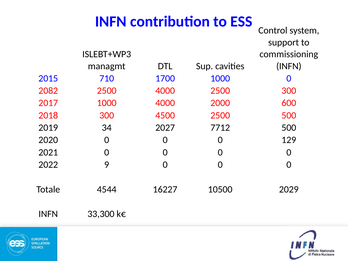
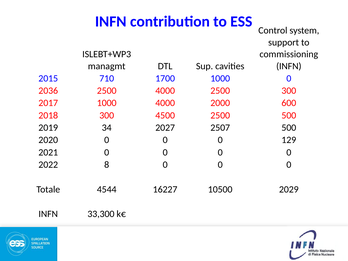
2082: 2082 -> 2036 (48, 91)
7712: 7712 -> 2507 (220, 128)
9: 9 -> 8 (107, 165)
